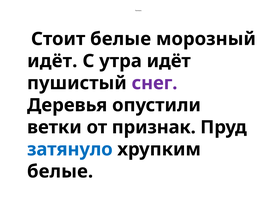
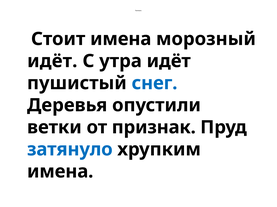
Стоит белые: белые -> имена (121, 39)
снег colour: purple -> blue (154, 83)
белые: белые -> имена (60, 172)
